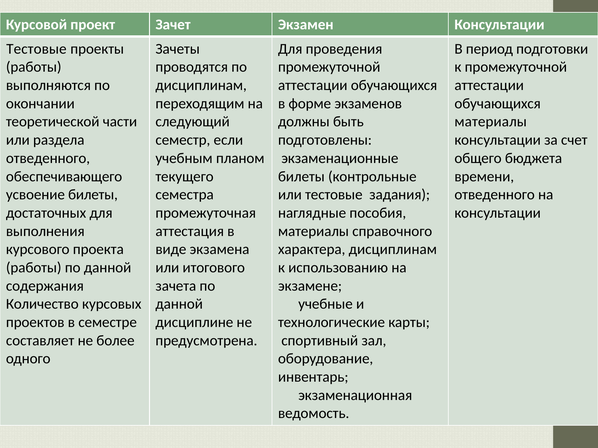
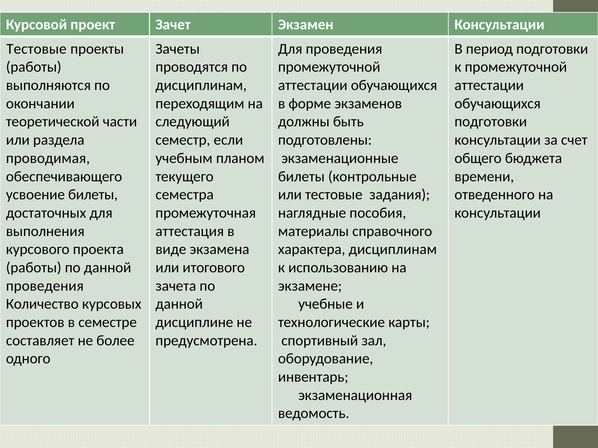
материалы: материалы -> подготовки (491, 122)
отведенного: отведенного -> проводимая (48, 158)
содержания: содержания -> проведения (45, 286)
